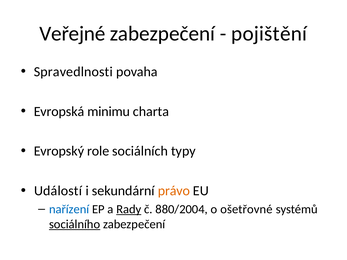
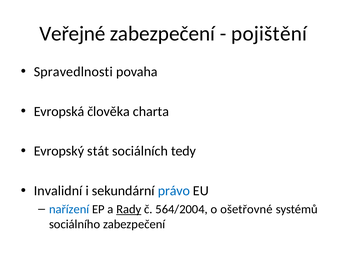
minimu: minimu -> člověka (109, 112)
role: role -> stát (98, 151)
typy: typy -> tedy (183, 151)
Událostí: Událostí -> Invalidní (58, 191)
právo colour: orange -> blue (174, 191)
880/2004: 880/2004 -> 564/2004 (182, 210)
sociálního underline: present -> none (75, 225)
